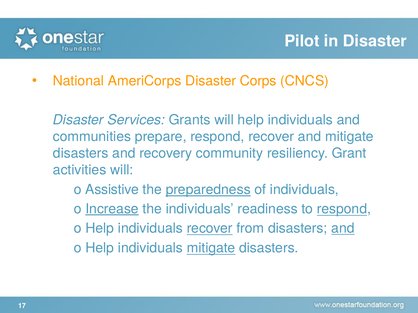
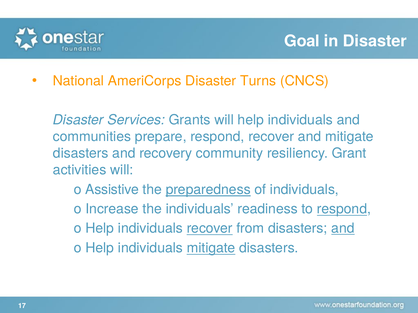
Pilot: Pilot -> Goal (302, 41)
Corps: Corps -> Turns (258, 81)
Increase underline: present -> none (112, 209)
